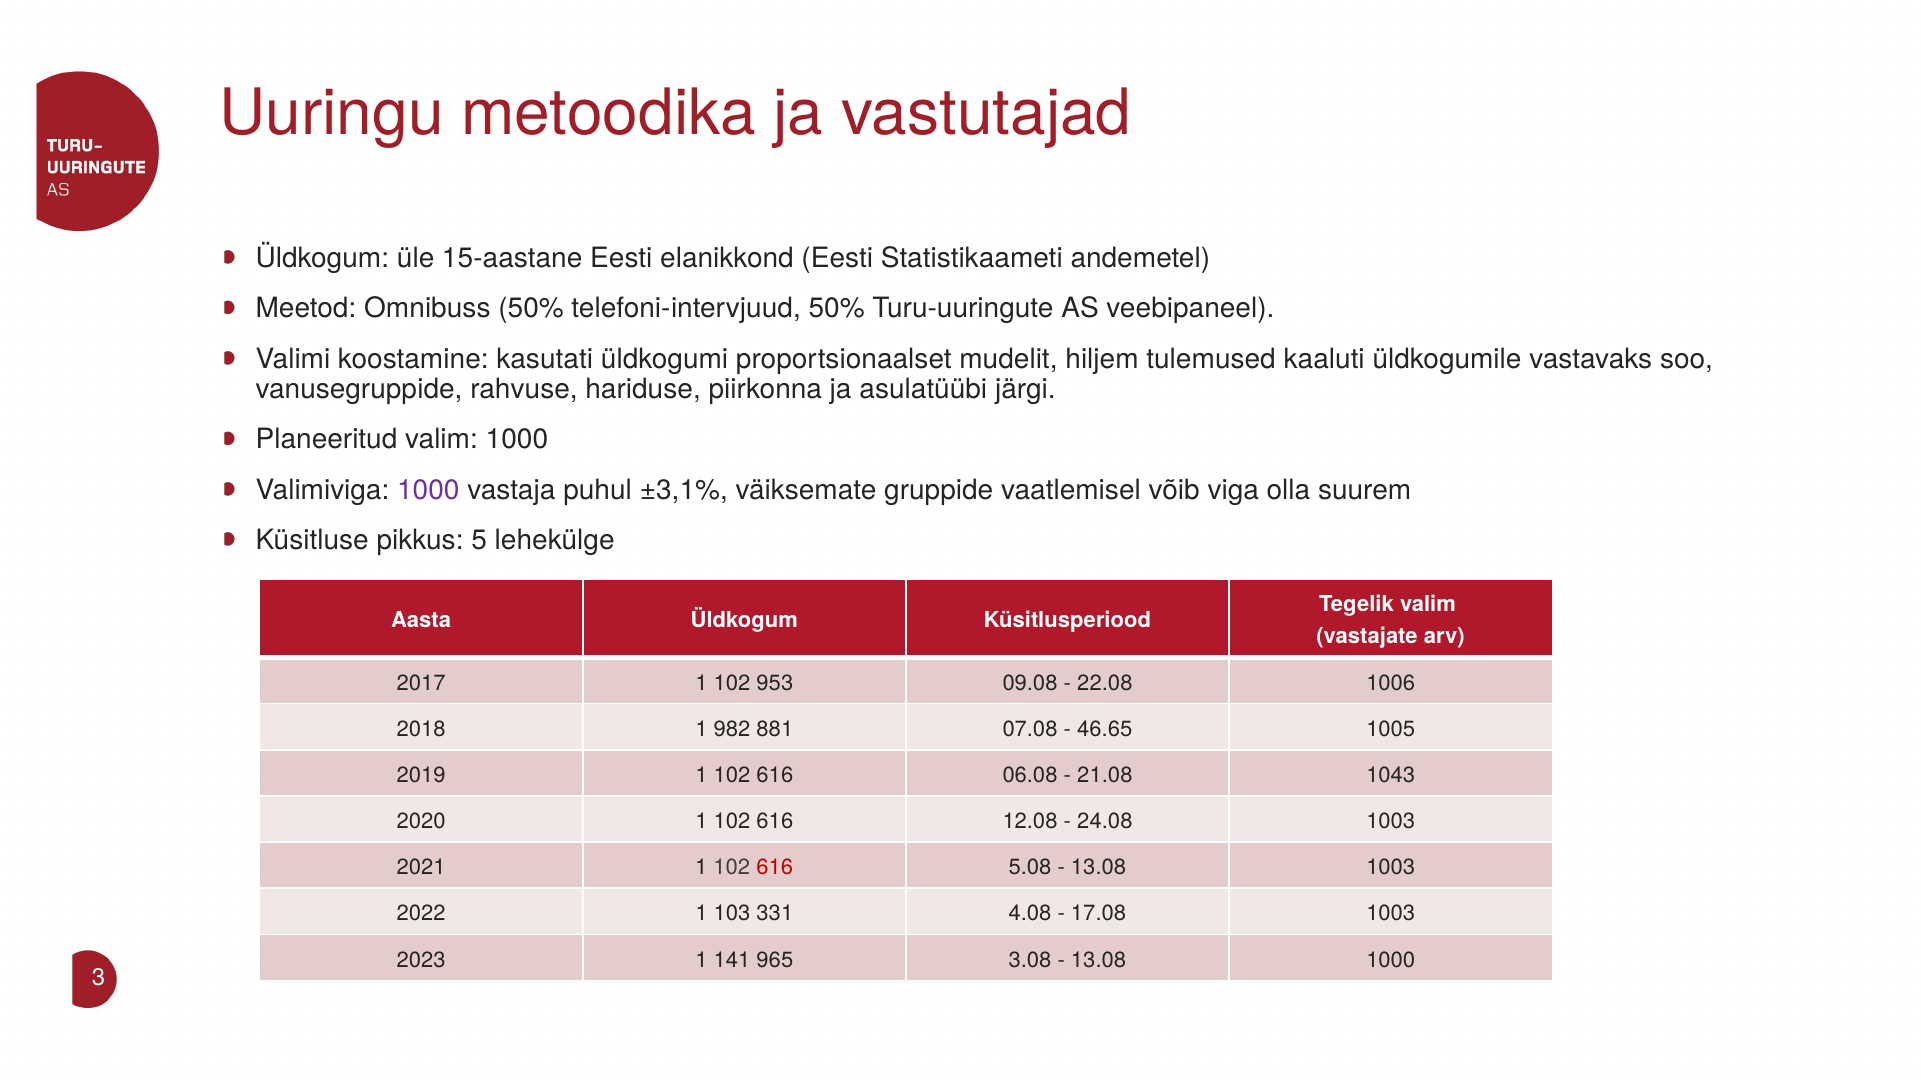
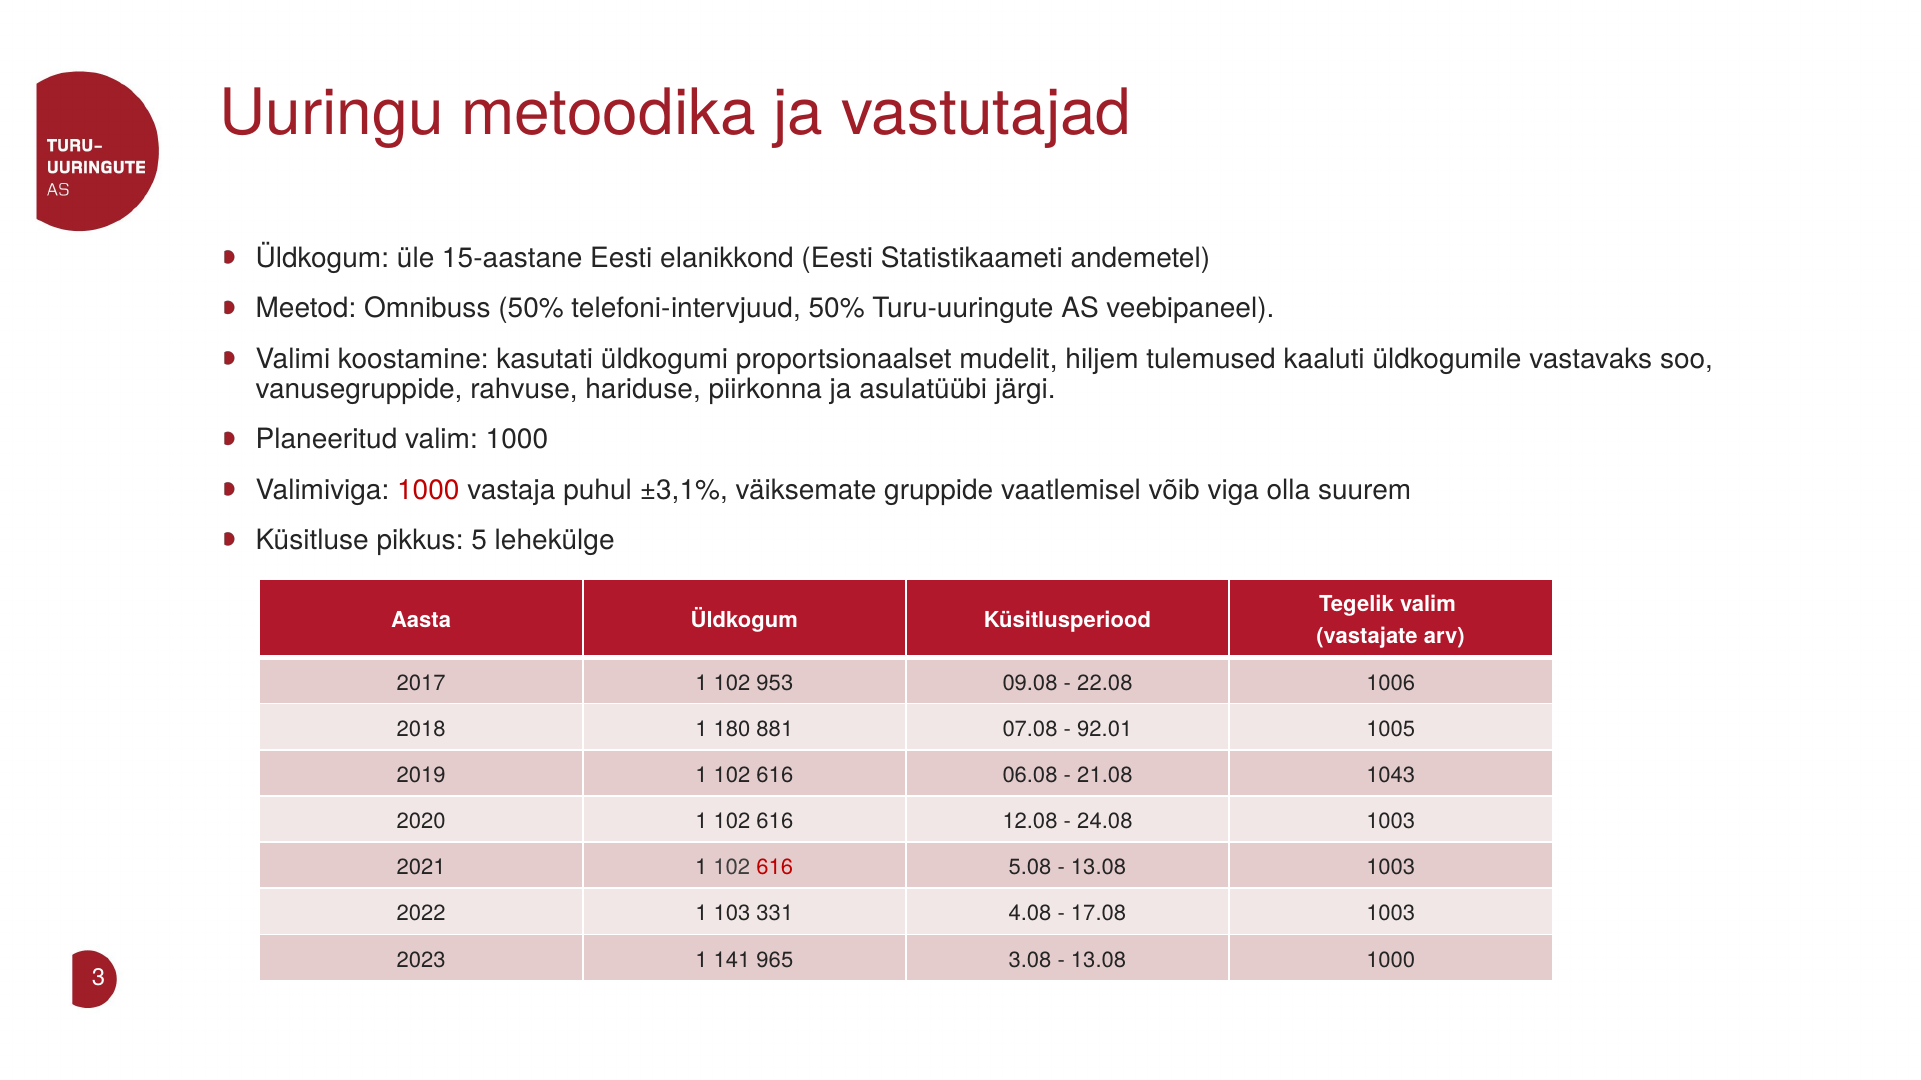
1000 colour: purple -> red (428, 490)
982: 982 -> 180 (732, 729)
46.65: 46.65 -> 92.01 (1105, 729)
